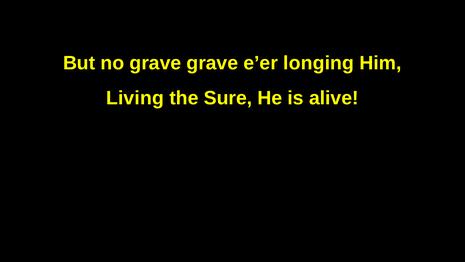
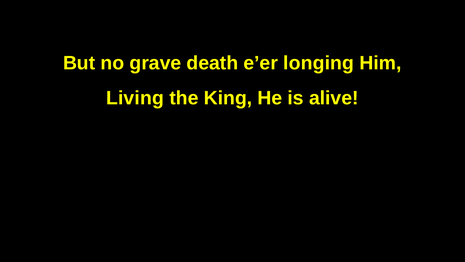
grave grave: grave -> death (212, 63)
Sure: Sure -> King (228, 98)
